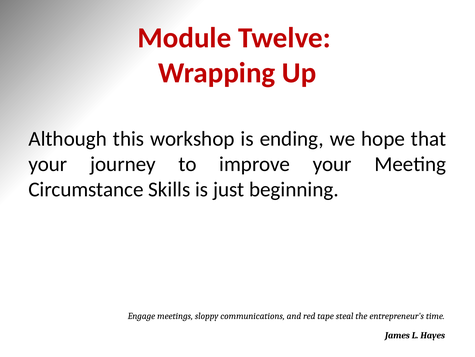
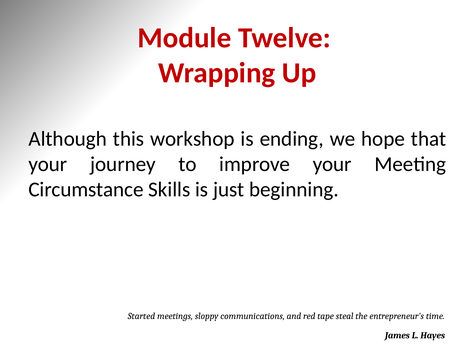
Engage: Engage -> Started (141, 316)
